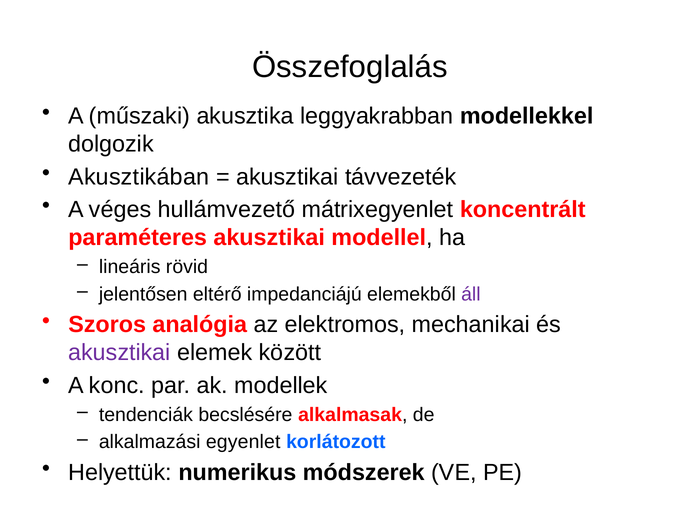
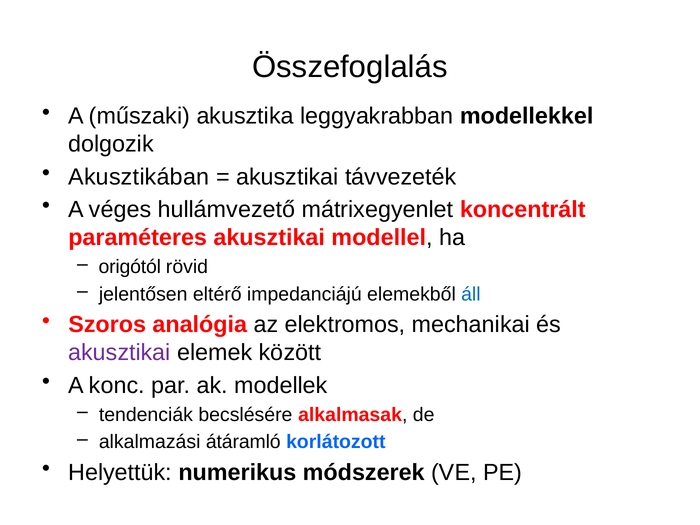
lineáris: lineáris -> origótól (130, 267)
áll colour: purple -> blue (471, 294)
egyenlet: egyenlet -> átáramló (243, 442)
